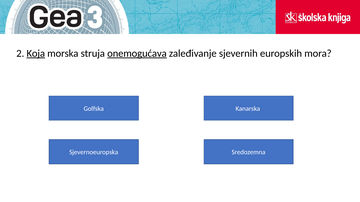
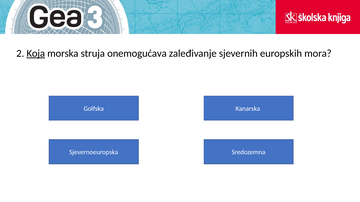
onemogućava underline: present -> none (137, 54)
